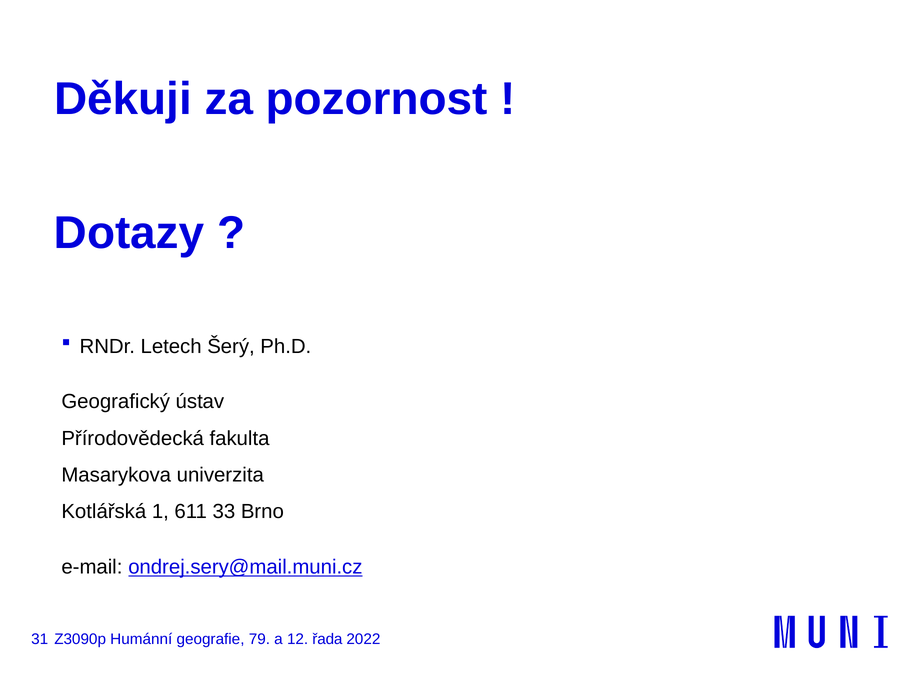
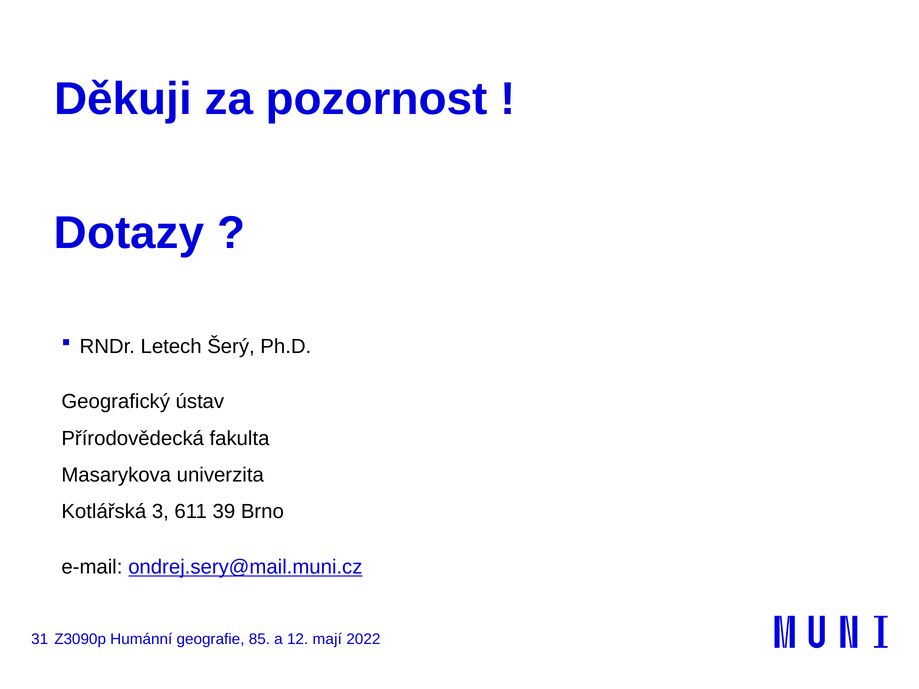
1: 1 -> 3 (160, 512)
33: 33 -> 39 (224, 512)
79: 79 -> 85 (259, 640)
řada: řada -> mají (327, 640)
